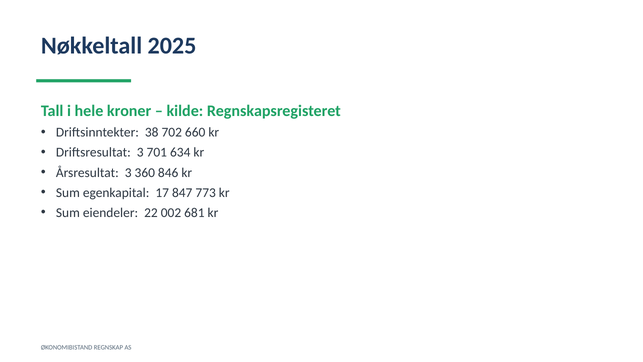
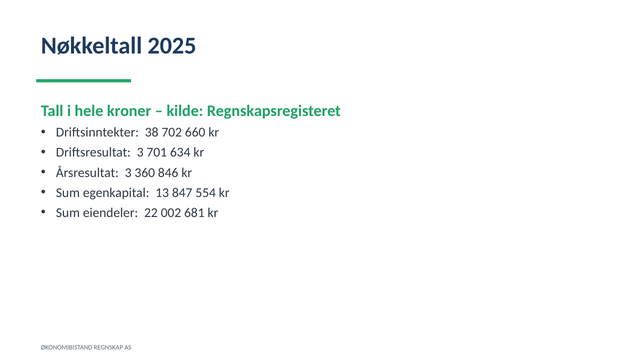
17: 17 -> 13 (162, 193)
773: 773 -> 554 (206, 193)
